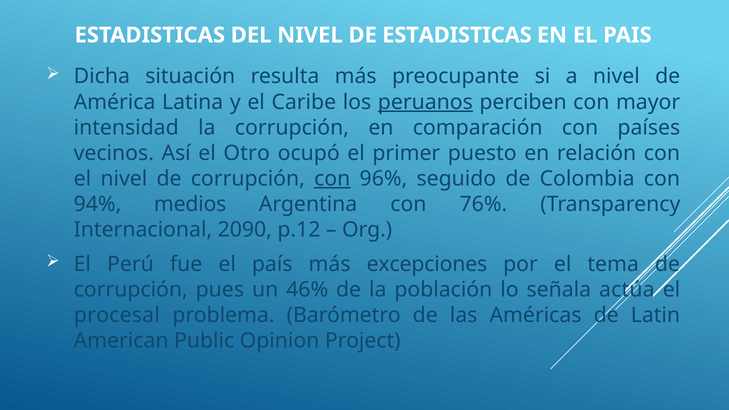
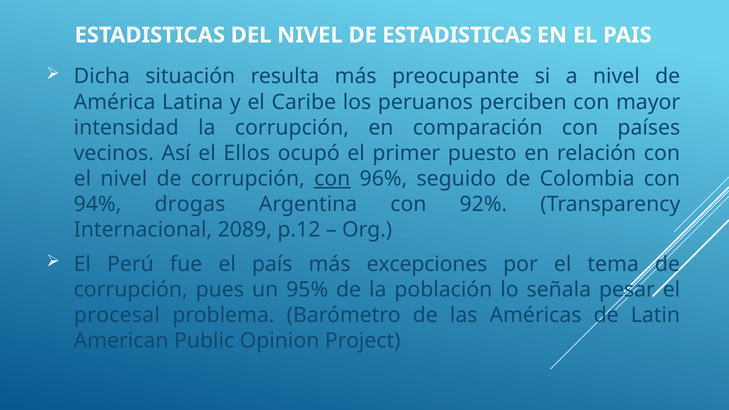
peruanos underline: present -> none (425, 102)
Otro: Otro -> Ellos (247, 153)
medios: medios -> drogas (190, 204)
76%: 76% -> 92% (483, 204)
2090: 2090 -> 2089 (245, 230)
46%: 46% -> 95% (307, 290)
actúa: actúa -> pesar (627, 290)
